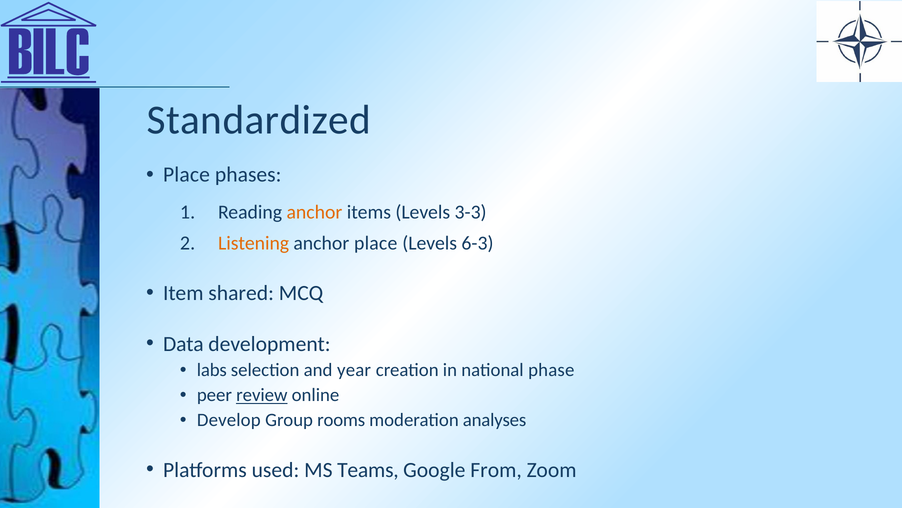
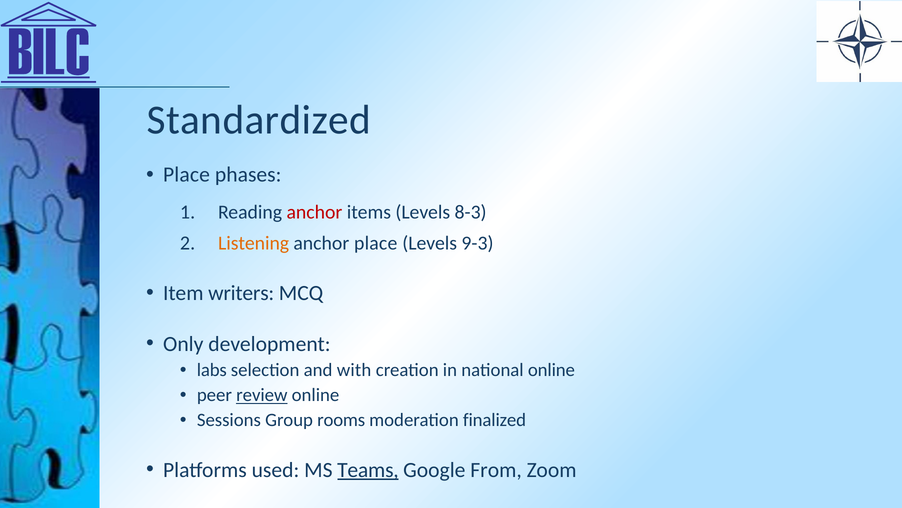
anchor colour: orange -> red (314, 212)
3-3: 3-3 -> 8-3 (471, 212)
6-3: 6-3 -> 9-3 (477, 243)
shared: shared -> writers (241, 293)
Data: Data -> Only (183, 344)
year: year -> with (354, 370)
national phase: phase -> online (551, 370)
Develop: Develop -> Sessions (229, 420)
analyses: analyses -> finalized (495, 420)
Teams underline: none -> present (368, 469)
